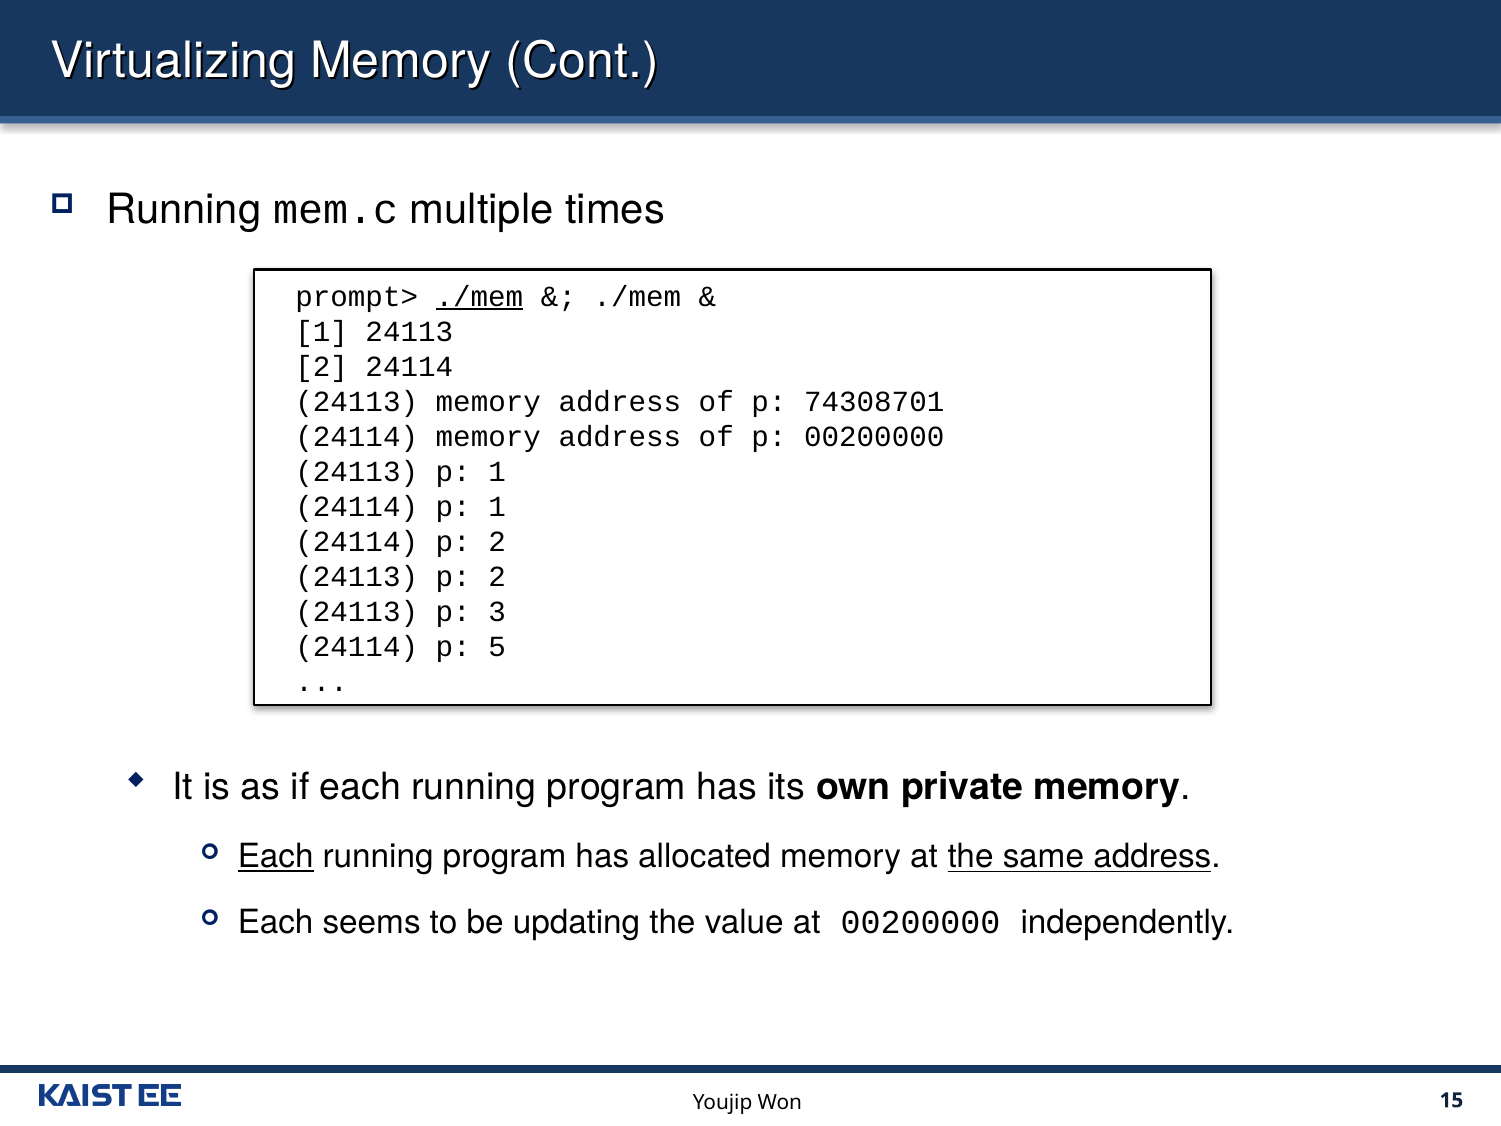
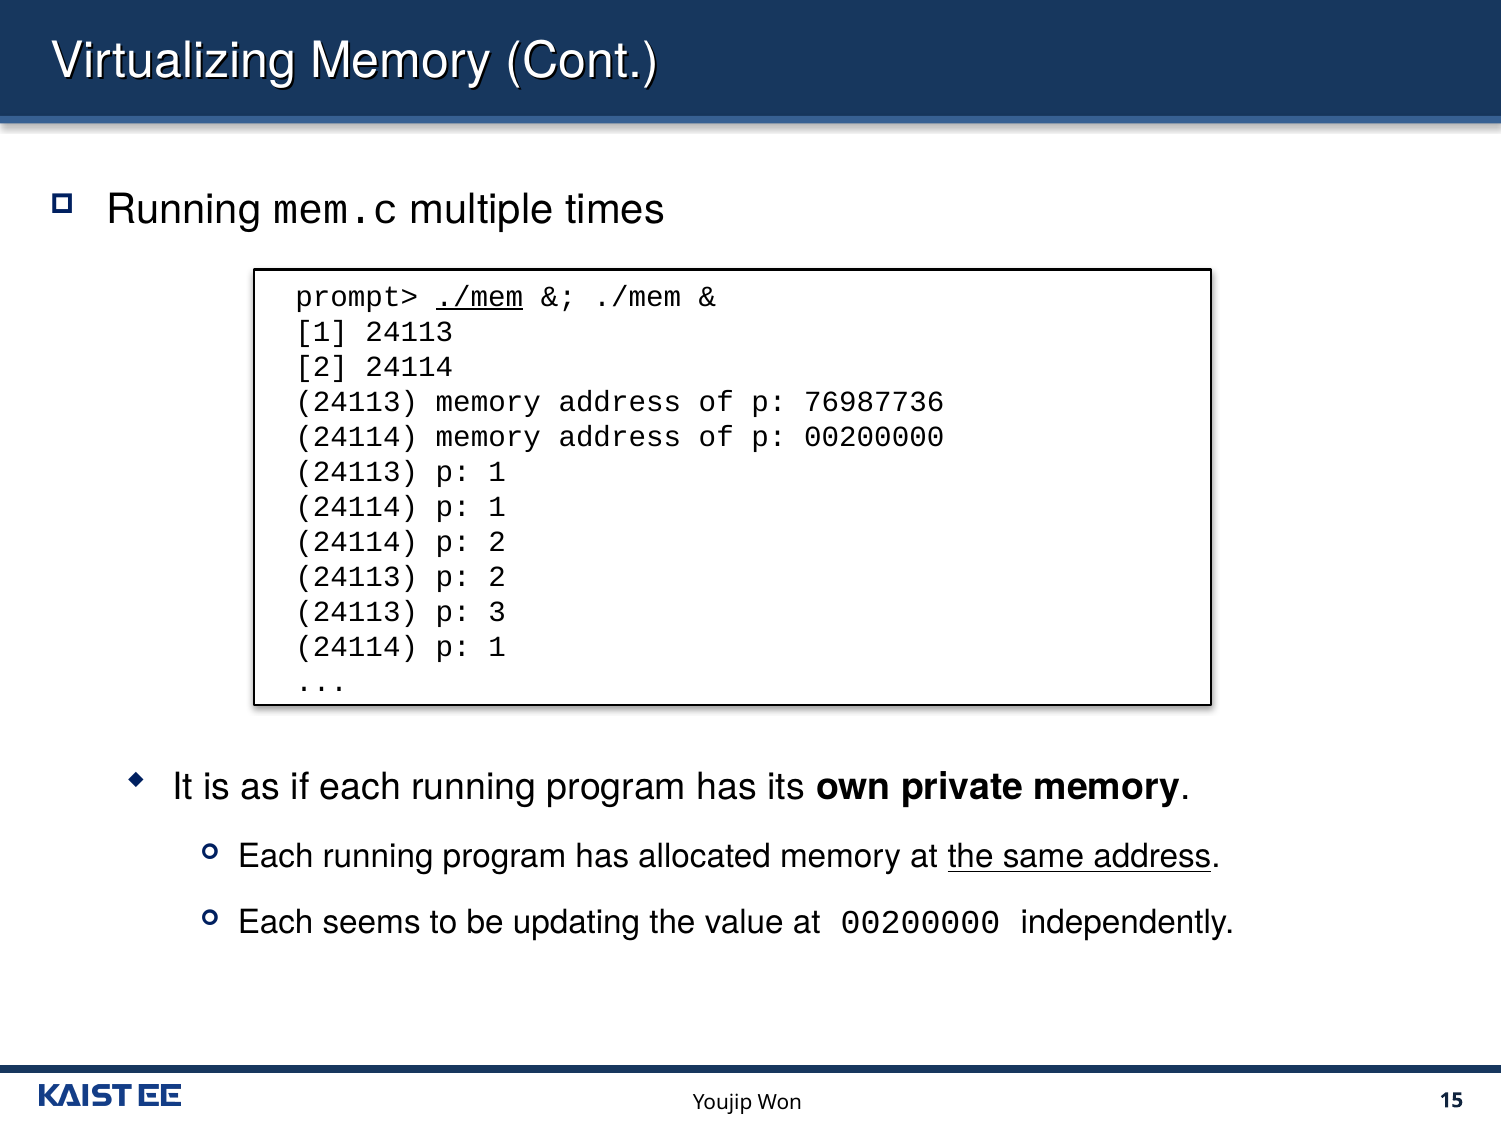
74308701: 74308701 -> 76987736 (874, 401)
5: 5 -> 1 (497, 647)
Each underline: present -> none (276, 856)
